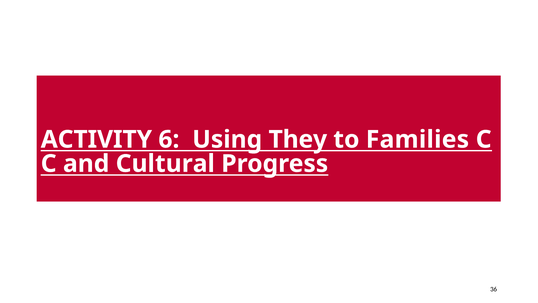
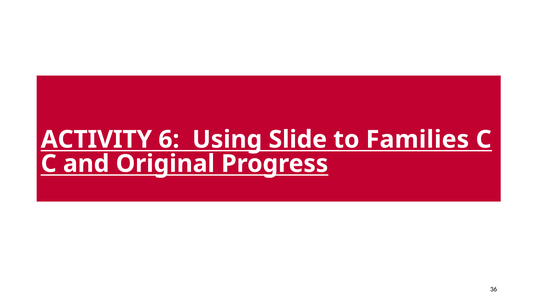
They: They -> Slide (298, 139)
Cultural: Cultural -> Original (165, 164)
